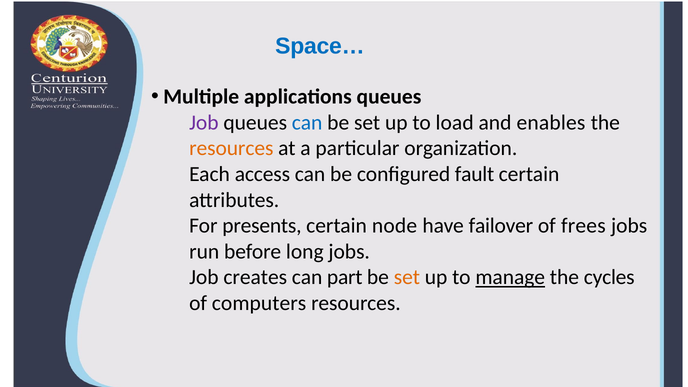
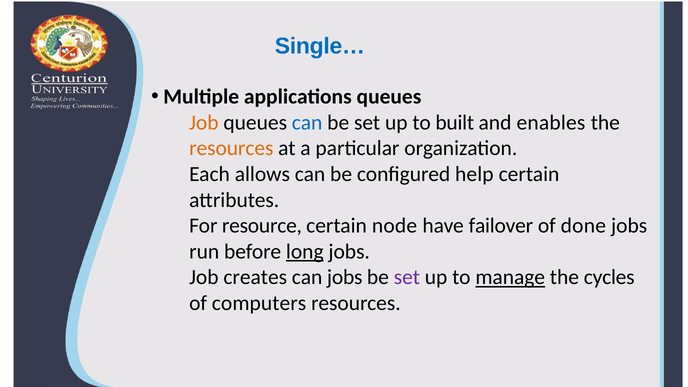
Space…: Space… -> Single… (320, 46)
Job colour: purple -> orange (204, 123)
load: load -> built (455, 123)
access: access -> allows (262, 174)
fault: fault -> help (474, 174)
presents: presents -> resource (262, 226)
frees: frees -> done (583, 226)
long underline: none -> present (305, 252)
can part: part -> jobs (345, 277)
set colour: orange -> purple (407, 277)
